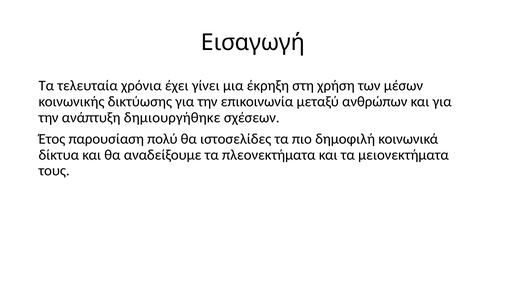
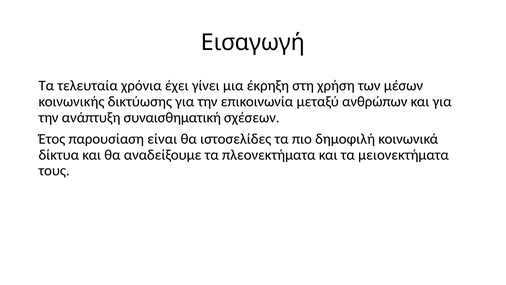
δημιουργήθηκε: δημιουργήθηκε -> συναισθηματική (172, 117)
πολύ: πολύ -> είναι (162, 139)
